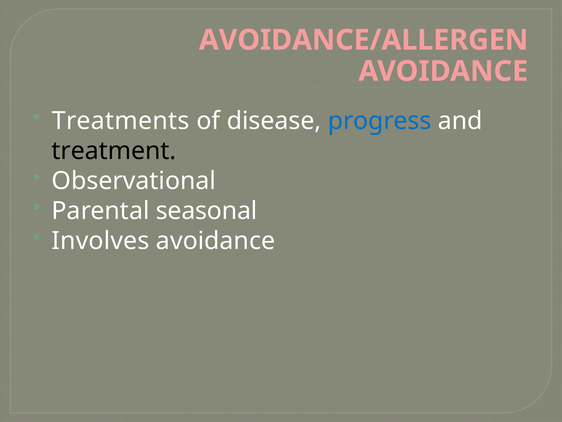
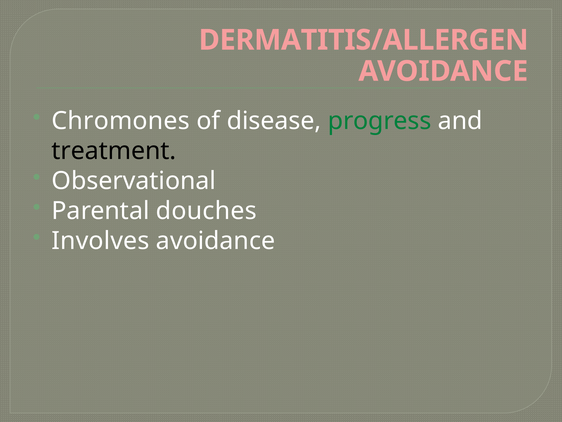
AVOIDANCE/ALLERGEN: AVOIDANCE/ALLERGEN -> DERMATITIS/ALLERGEN (364, 40)
Treatments: Treatments -> Chromones (121, 121)
progress colour: blue -> green (380, 121)
seasonal: seasonal -> douches (206, 211)
